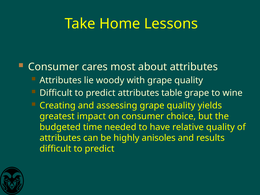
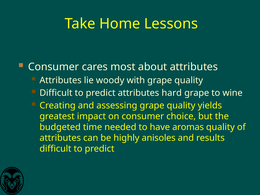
table: table -> hard (172, 93)
relative: relative -> aromas (188, 127)
